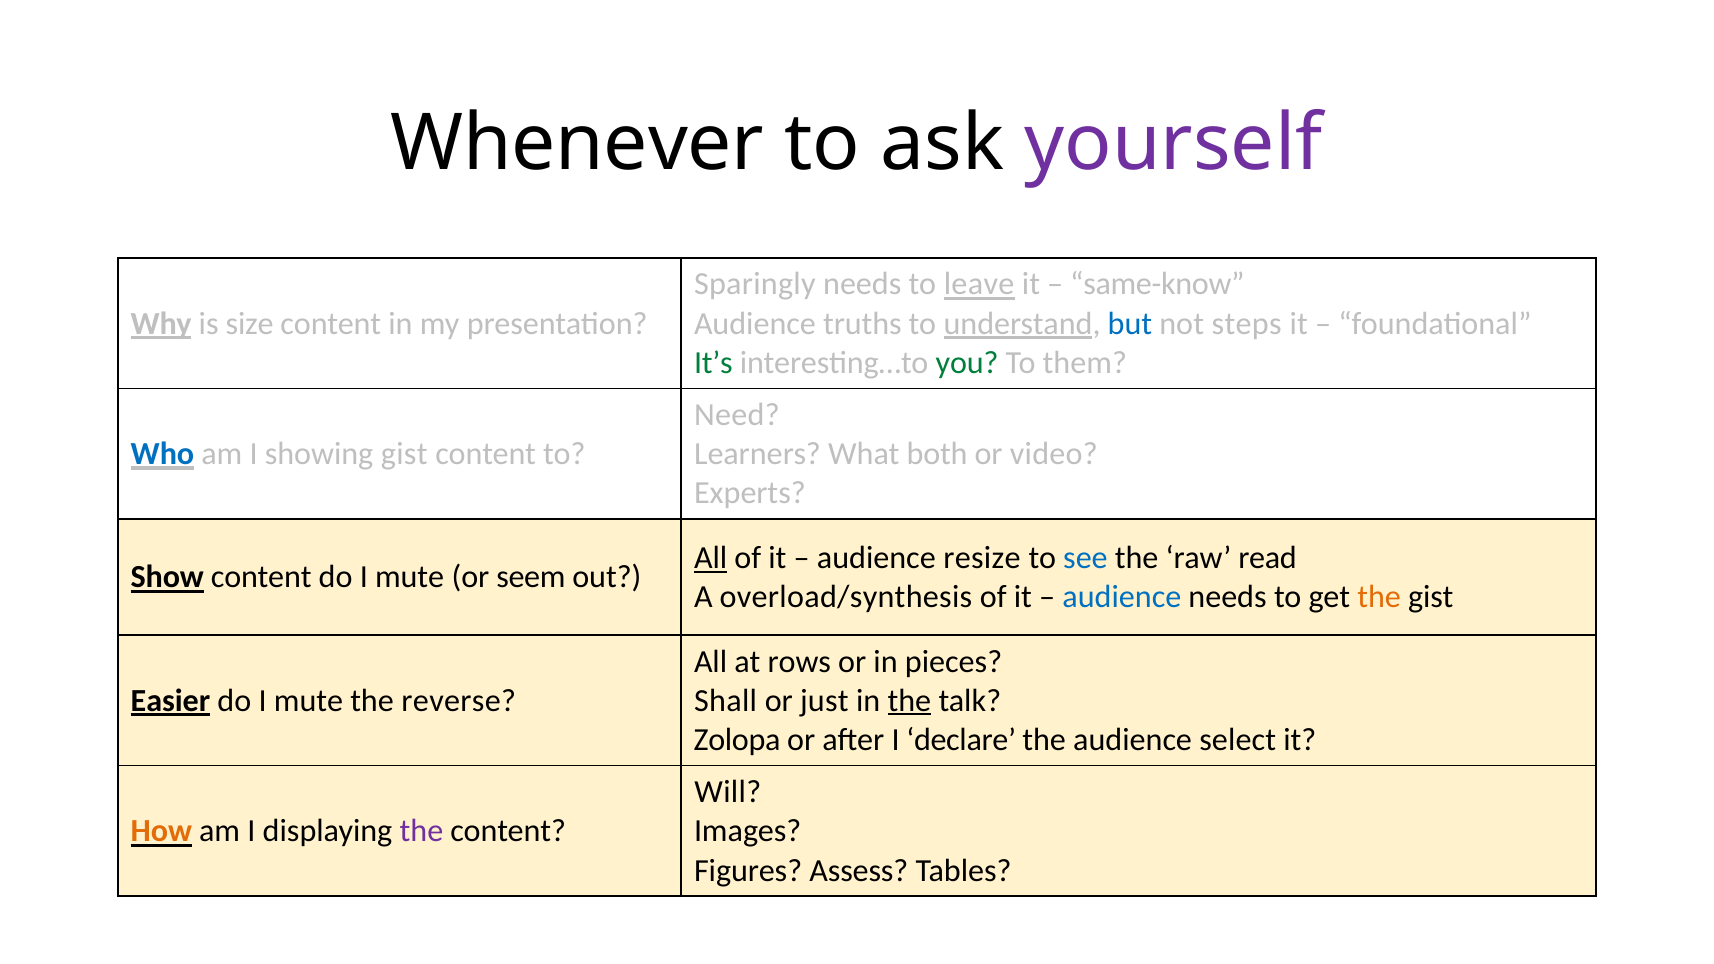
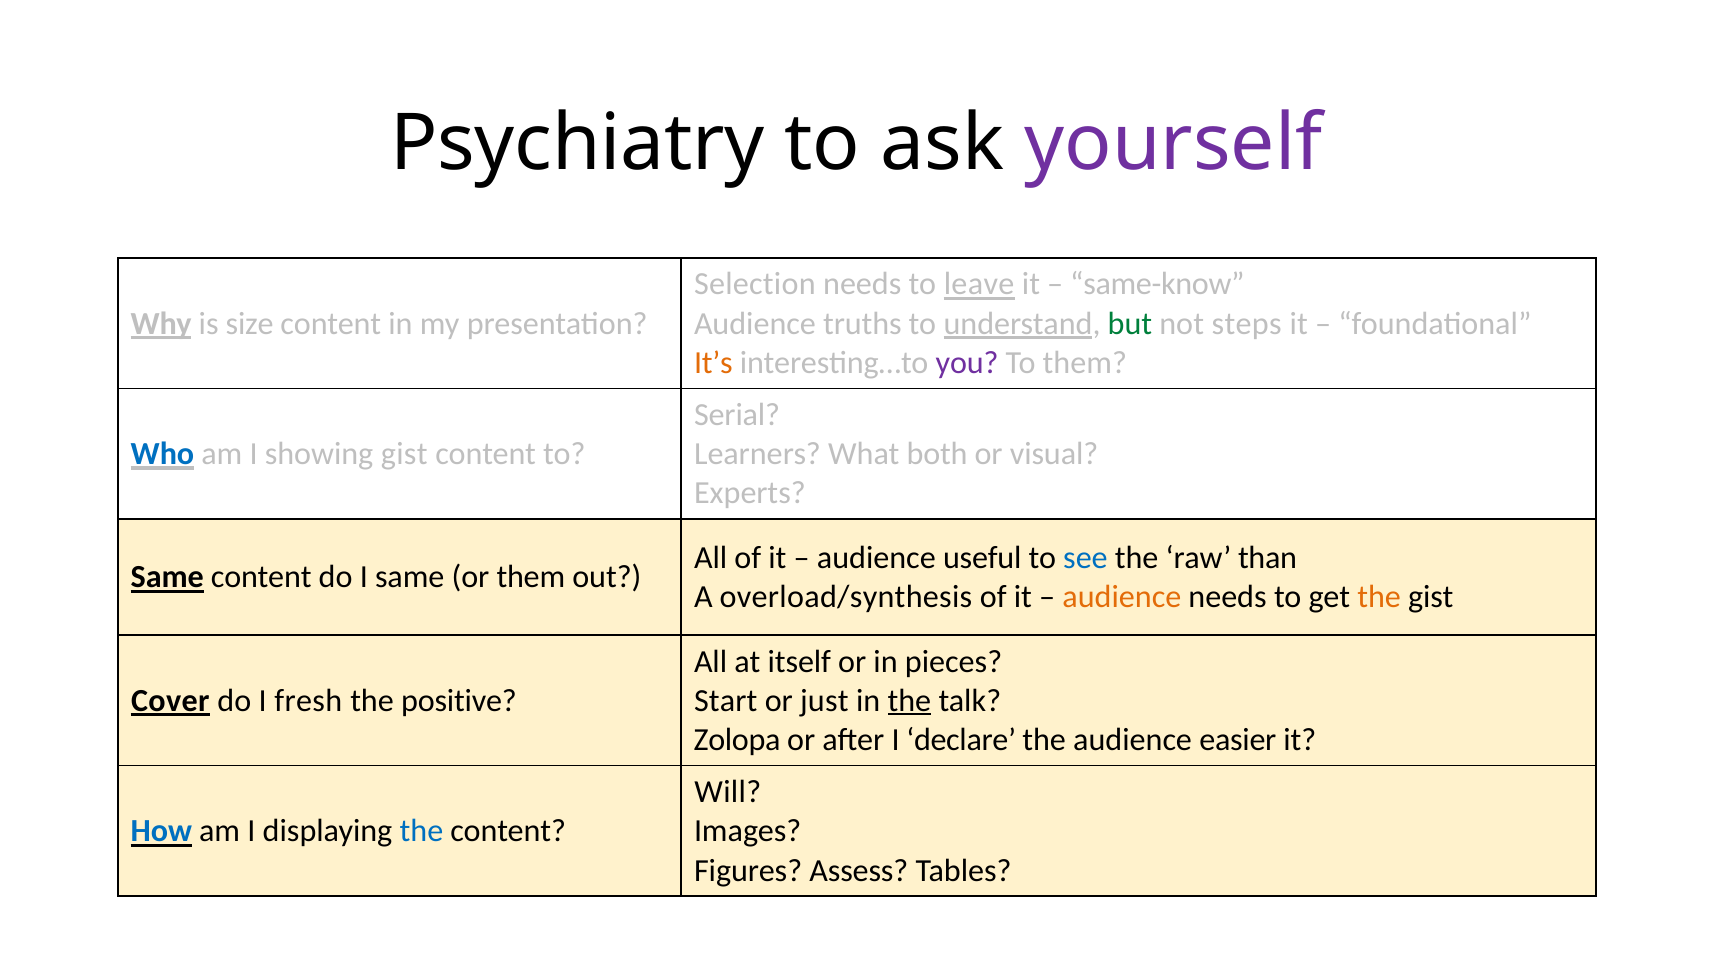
Whenever: Whenever -> Psychiatry (577, 144)
Sparingly: Sparingly -> Selection (755, 284)
but colour: blue -> green (1130, 324)
It’s colour: green -> orange (713, 363)
you colour: green -> purple (967, 363)
Need: Need -> Serial (737, 415)
video: video -> visual (1054, 454)
All underline: present -> none (711, 558)
resize: resize -> useful (982, 558)
read: read -> than (1268, 558)
Show: Show -> Same (167, 577)
content do I mute: mute -> same (410, 577)
or seem: seem -> them (531, 577)
audience colour: blue -> orange (1122, 597)
rows: rows -> itself (799, 661)
Easier: Easier -> Cover (170, 701)
mute: mute -> fresh (308, 701)
reverse: reverse -> positive (459, 701)
Shall: Shall -> Start (726, 701)
select: select -> easier (1238, 740)
How colour: orange -> blue (161, 831)
the colour: purple -> blue (421, 831)
